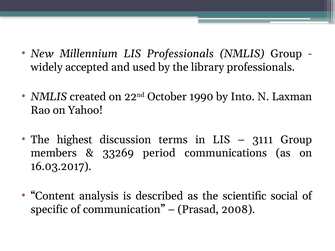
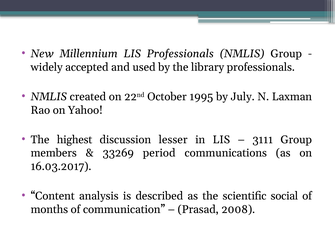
1990: 1990 -> 1995 (201, 97)
Into: Into -> July (243, 97)
terms: terms -> lesser (173, 140)
specific: specific -> months (49, 210)
